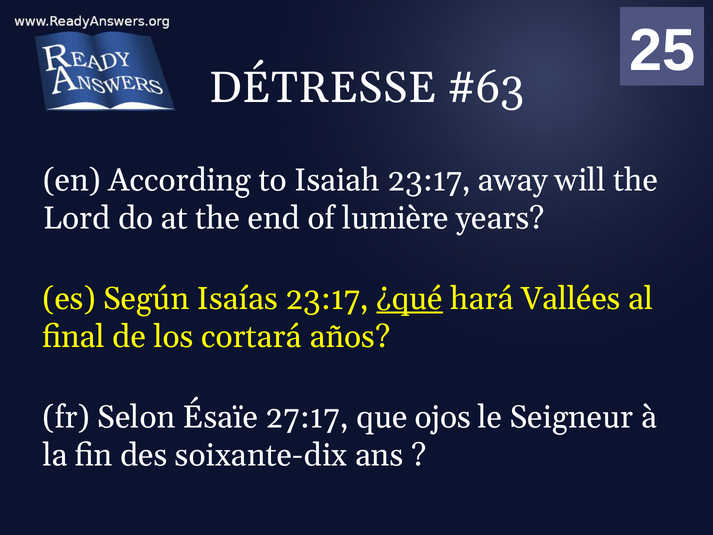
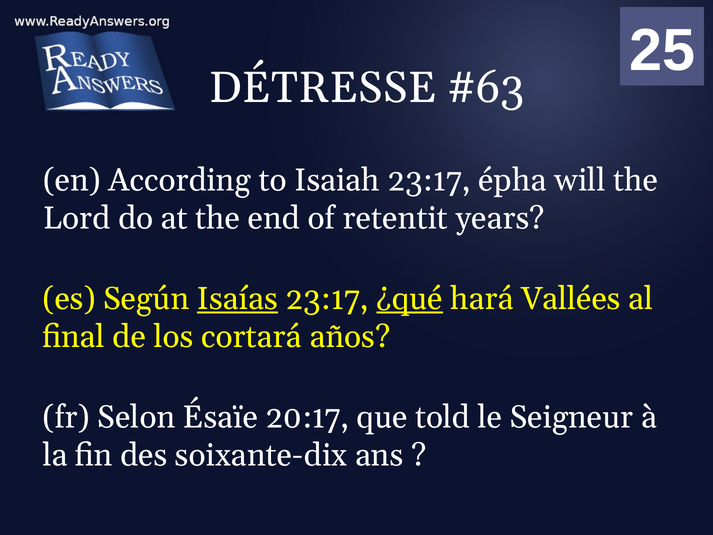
away: away -> épha (513, 180)
lumière: lumière -> retentit (395, 218)
Isaías underline: none -> present (237, 299)
27:17: 27:17 -> 20:17 (307, 417)
ojos: ojos -> told (443, 417)
